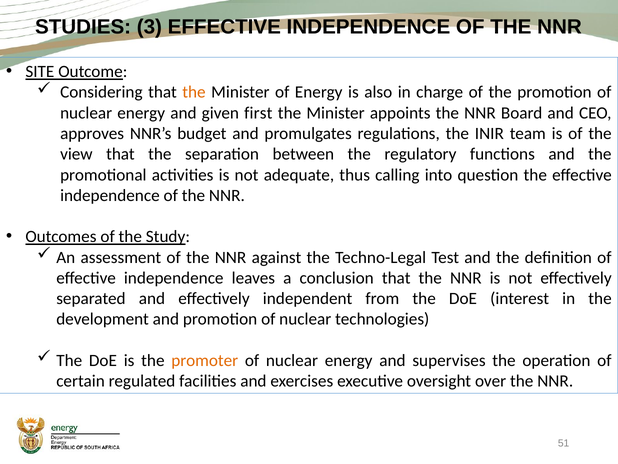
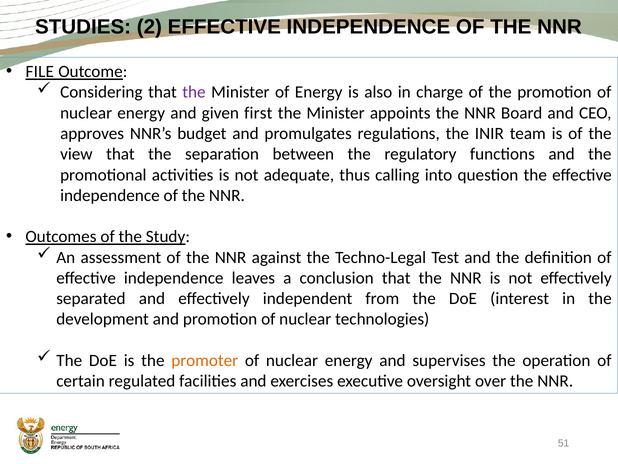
3: 3 -> 2 (149, 27)
SITE: SITE -> FILE (40, 72)
the colour: orange -> purple (194, 92)
